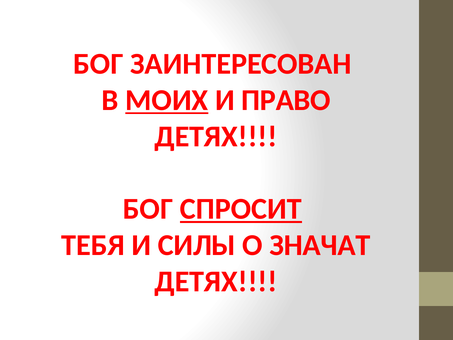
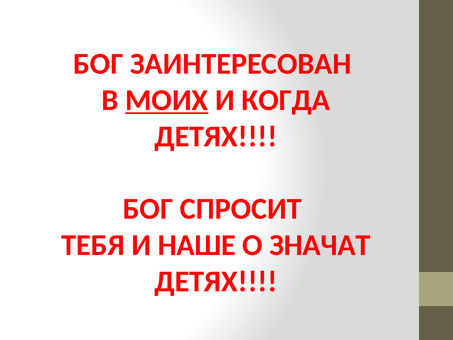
ПРАВО: ПРАВО -> КОГДА (286, 100)
СПРОСИТ underline: present -> none (241, 209)
СИЛЫ: СИЛЫ -> НАШЕ (197, 245)
